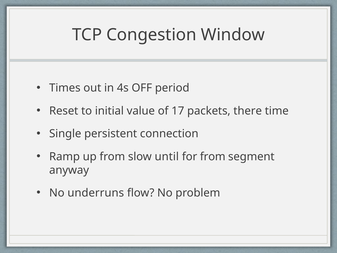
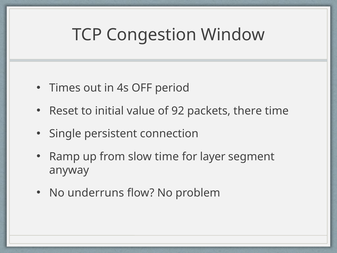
17: 17 -> 92 (178, 111)
slow until: until -> time (167, 156)
for from: from -> layer (213, 156)
